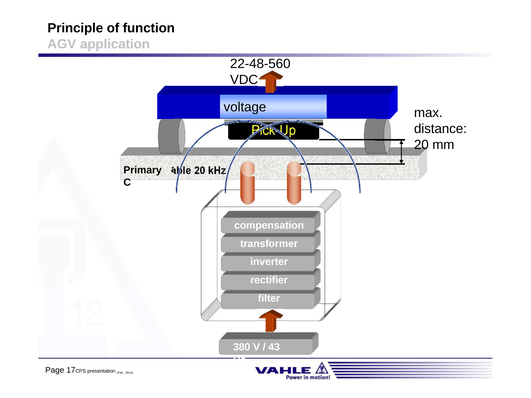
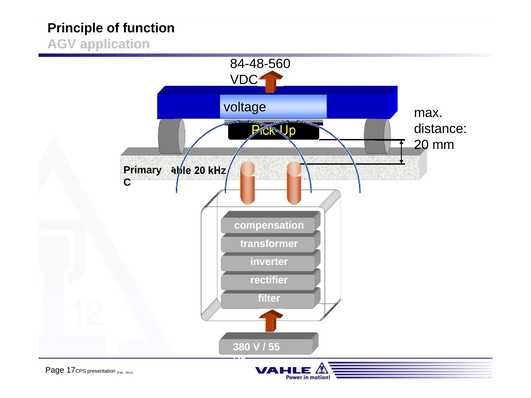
22-48-560: 22-48-560 -> 84-48-560 (260, 64)
43: 43 -> 55 (274, 347)
